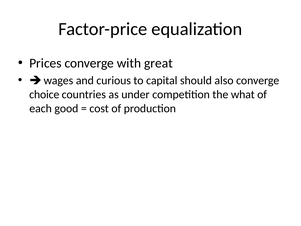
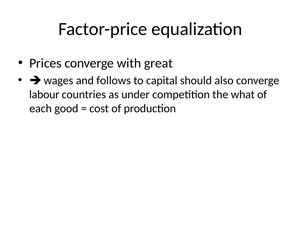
curious: curious -> follows (114, 80)
choice: choice -> labour (44, 94)
